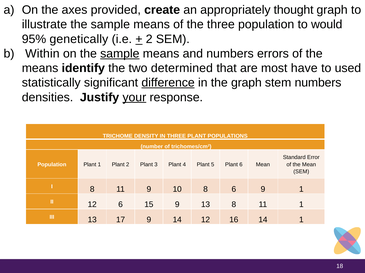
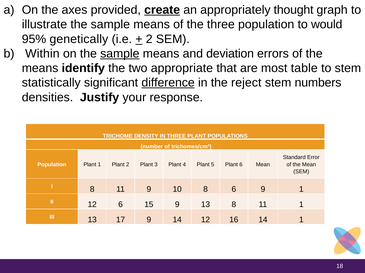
create underline: none -> present (162, 10)
and numbers: numbers -> deviation (230, 54)
determined: determined -> appropriate (182, 68)
have: have -> table (304, 68)
to used: used -> stem (348, 68)
the graph: graph -> reject (246, 83)
your underline: present -> none (134, 98)
